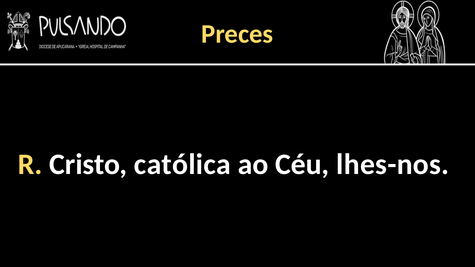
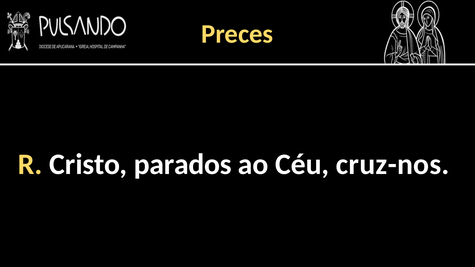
católica: católica -> parados (183, 164)
lhes-nos: lhes-nos -> cruz-nos (393, 164)
